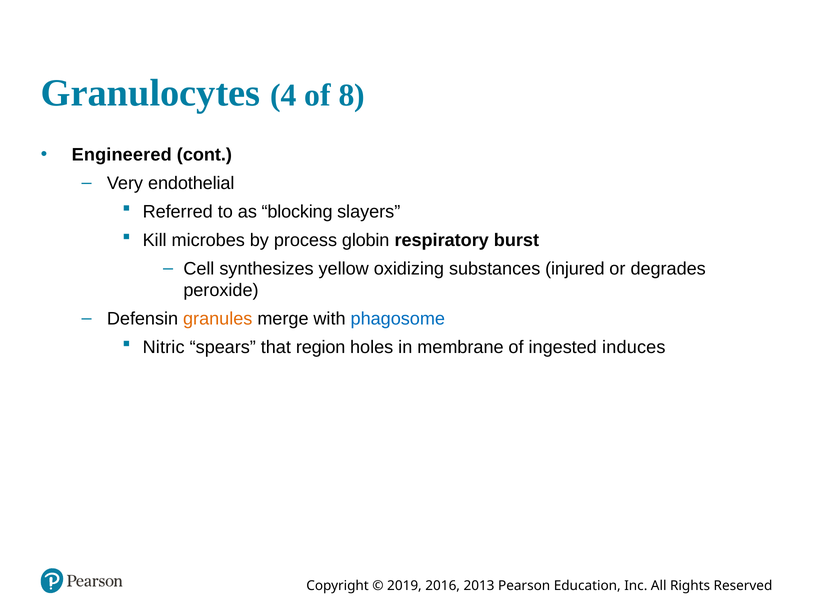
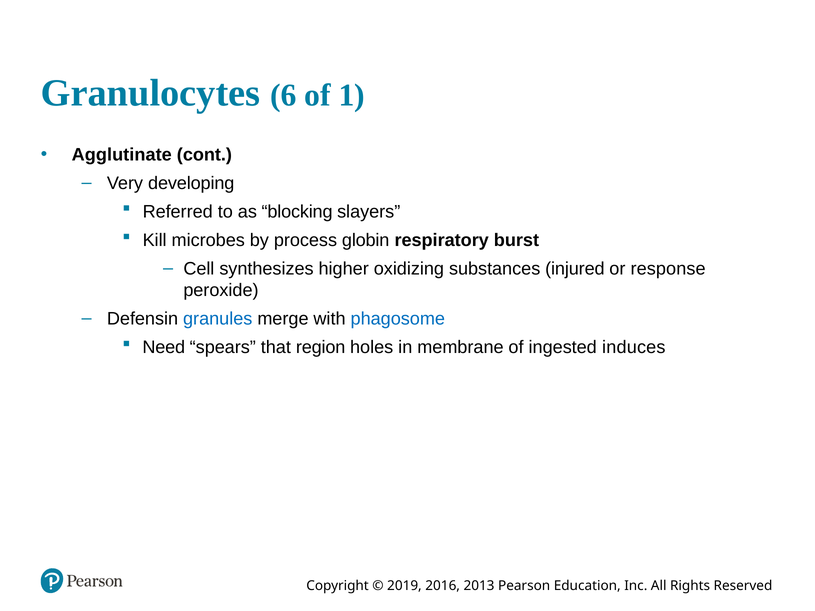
4: 4 -> 6 (283, 96)
8: 8 -> 1 (352, 96)
Engineered: Engineered -> Agglutinate (122, 155)
endothelial: endothelial -> developing (191, 183)
yellow: yellow -> higher (344, 269)
degrades: degrades -> response (668, 269)
granules colour: orange -> blue (218, 319)
Nitric: Nitric -> Need (164, 348)
